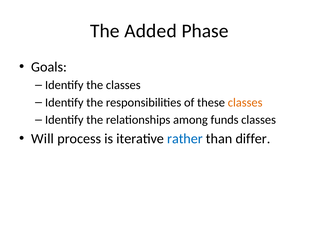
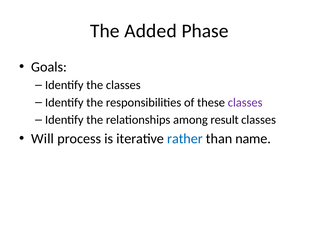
classes colour: orange -> purple (245, 103)
funds: funds -> result (225, 120)
differ: differ -> name (253, 139)
